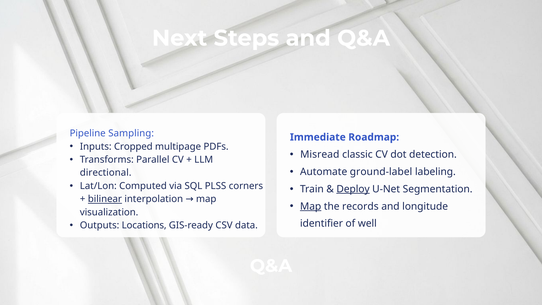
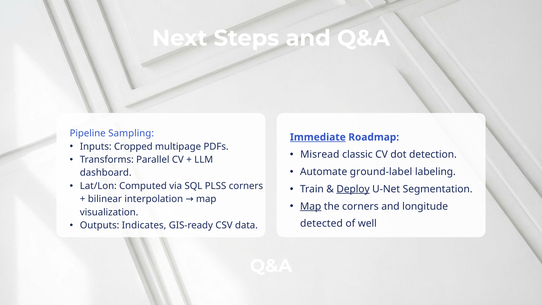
Immediate underline: none -> present (318, 137)
directional: directional -> dashboard (106, 173)
bilinear underline: present -> none (105, 199)
the records: records -> corners (360, 206)
Locations: Locations -> Indicates (144, 225)
identifier: identifier -> detected (321, 224)
